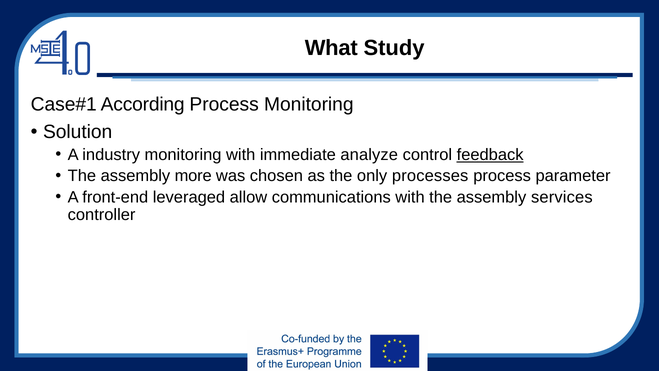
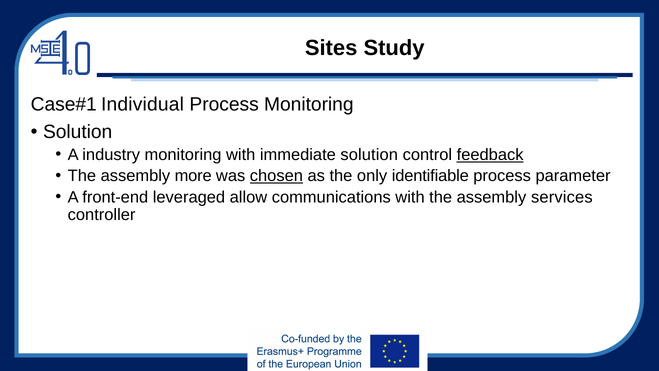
What: What -> Sites (331, 48)
According: According -> Individual (142, 104)
immediate analyze: analyze -> solution (369, 155)
chosen underline: none -> present (276, 176)
processes: processes -> identifiable (430, 176)
